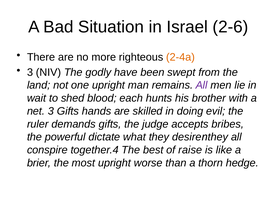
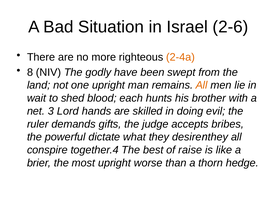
3: 3 -> 8 (30, 72)
All colour: purple -> orange (202, 85)
3 Gifts: Gifts -> Lord (68, 111)
